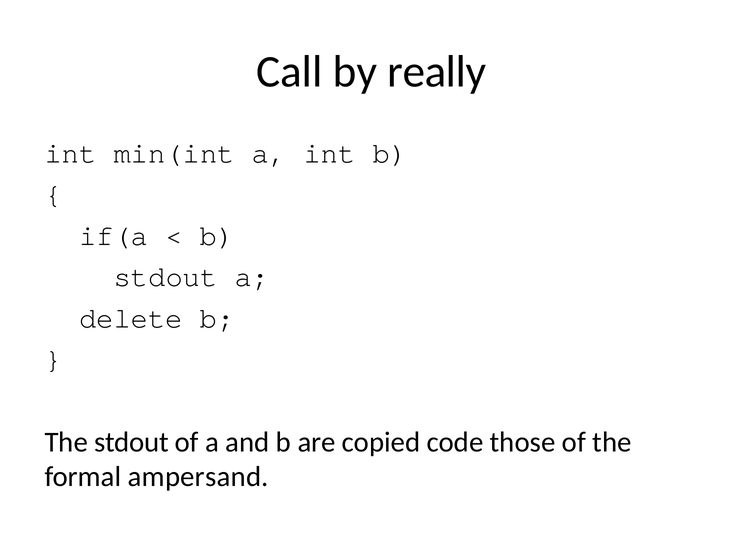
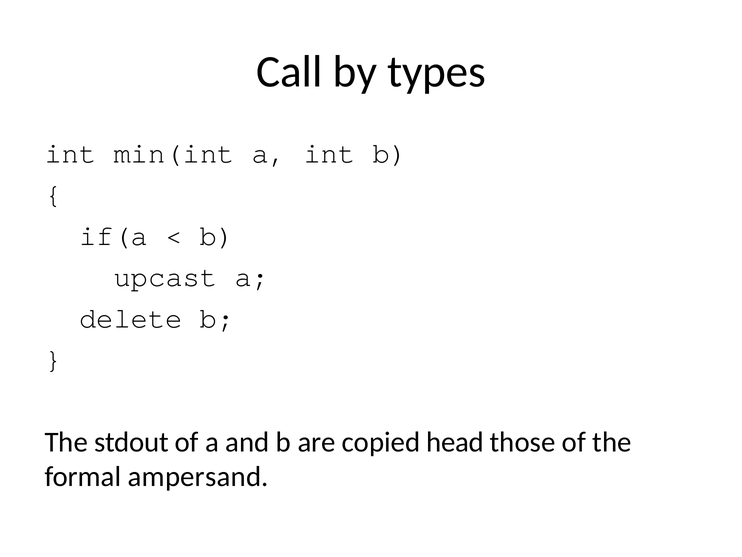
really: really -> types (437, 72)
stdout: stdout -> upcast (166, 277)
code: code -> head (455, 442)
